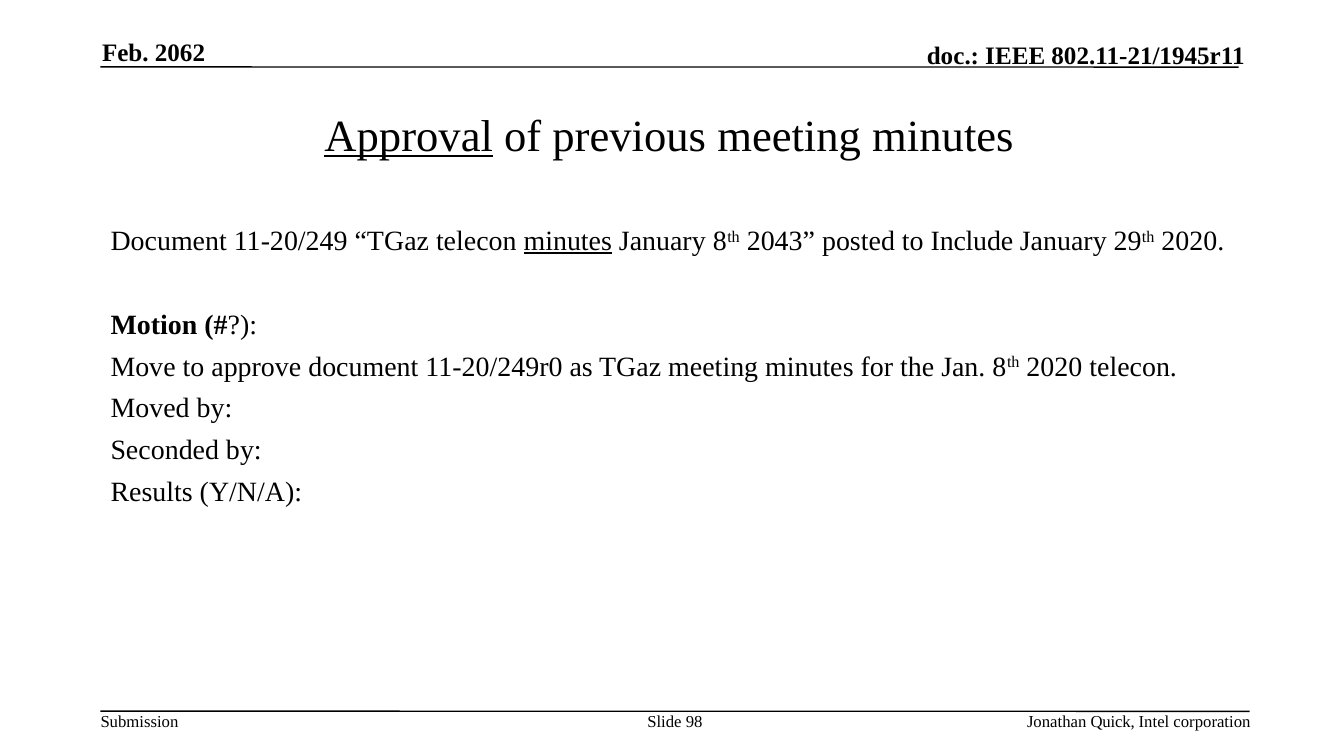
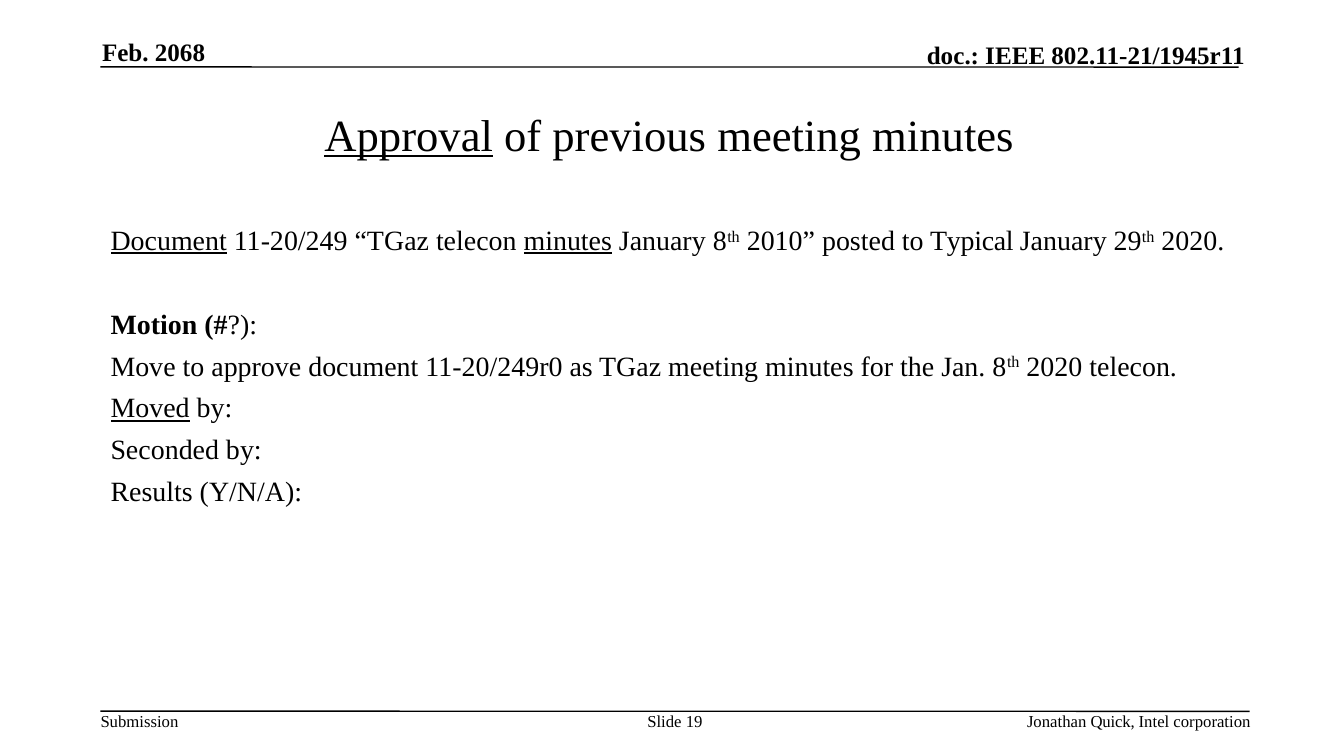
2062: 2062 -> 2068 (180, 53)
Document underline: none -> present (169, 241)
2043: 2043 -> 2010 (781, 241)
Include: Include -> Typical (972, 241)
Moved underline: none -> present (150, 409)
98: 98 -> 19 (694, 722)
